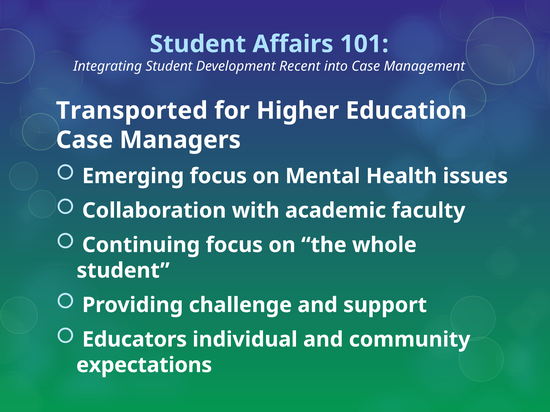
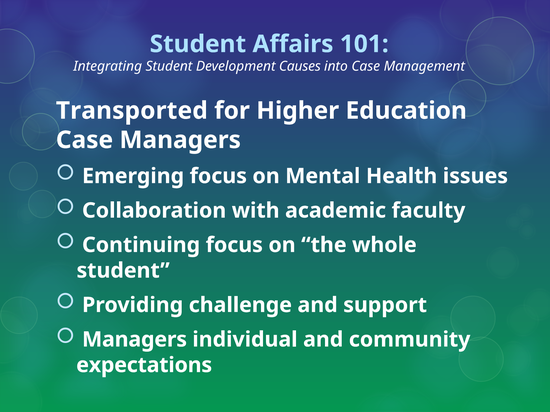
Recent: Recent -> Causes (300, 66)
Educators: Educators -> Managers (135, 340)
